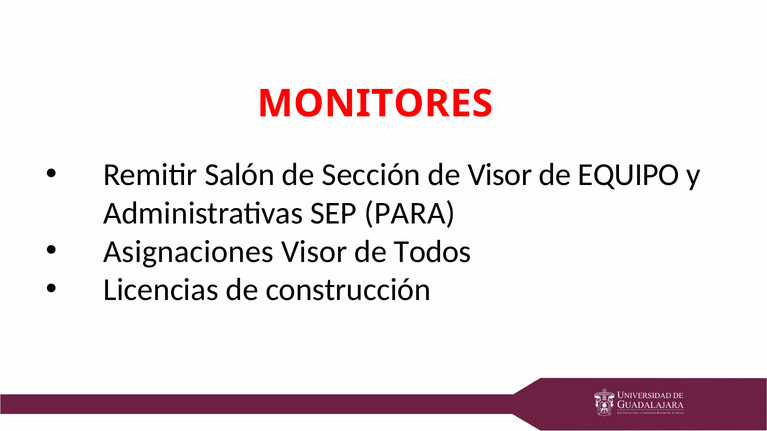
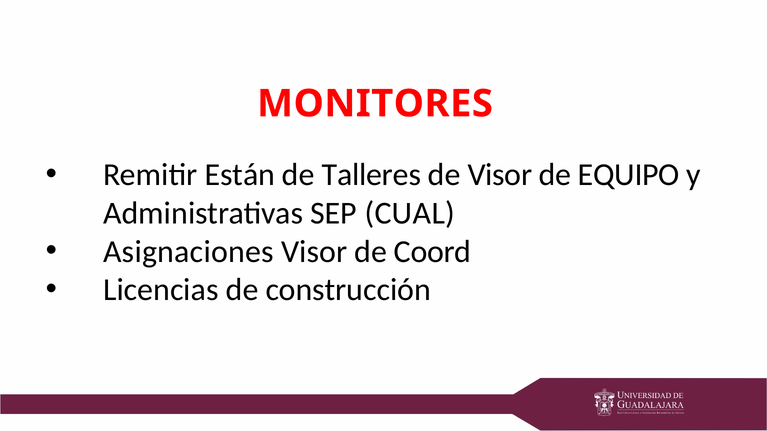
Salón: Salón -> Están (240, 175)
Sección: Sección -> Talleres (371, 175)
PARA: PARA -> CUAL (410, 213)
Todos: Todos -> Coord (433, 252)
